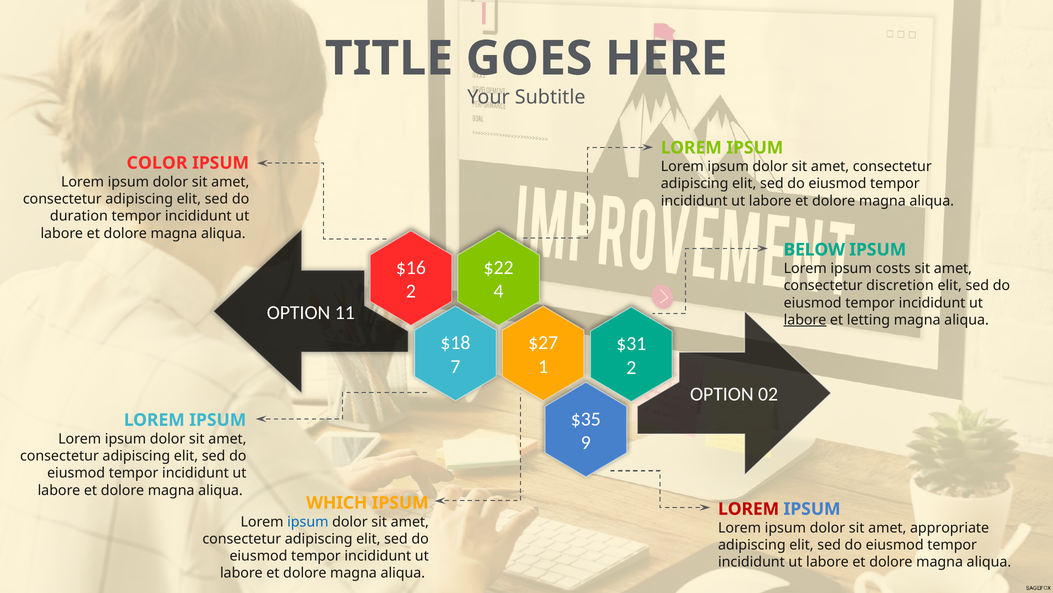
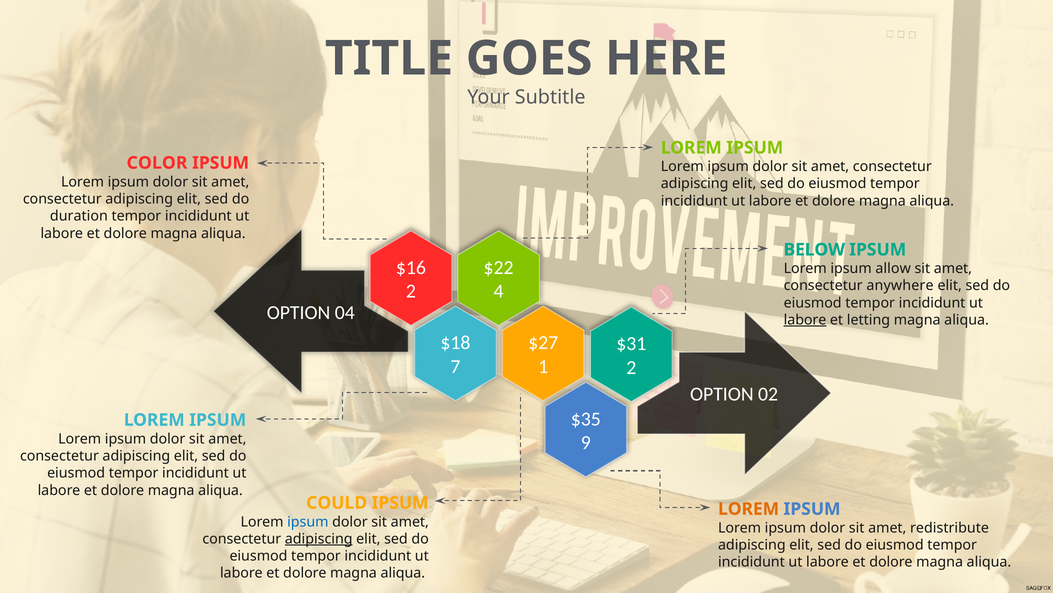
costs: costs -> allow (893, 268)
discretion: discretion -> anywhere (900, 285)
11: 11 -> 04 (345, 312)
WHICH: WHICH -> COULD (337, 502)
LOREM colour: red -> orange (749, 508)
appropriate: appropriate -> redistribute (950, 527)
adipiscing underline: none -> present (319, 538)
